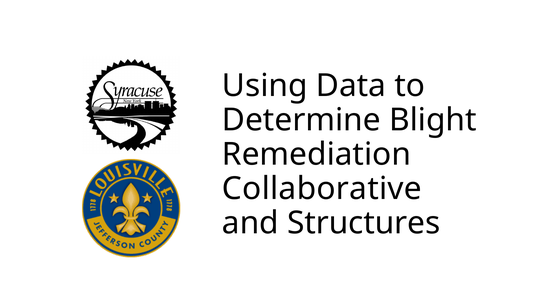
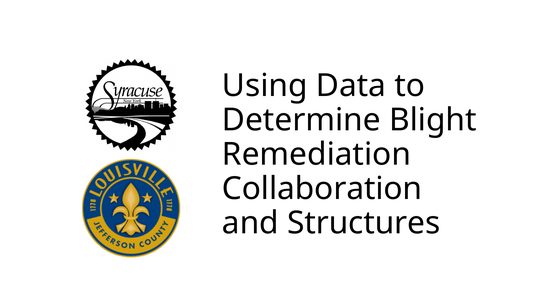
Collaborative: Collaborative -> Collaboration (322, 189)
